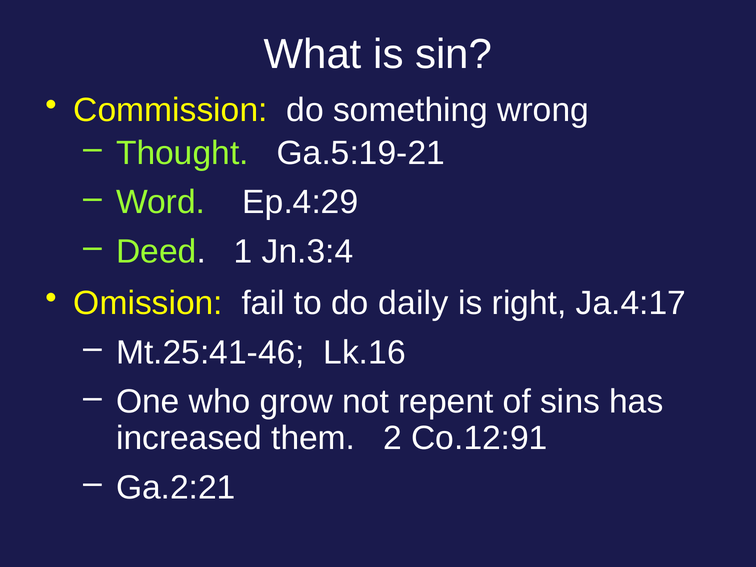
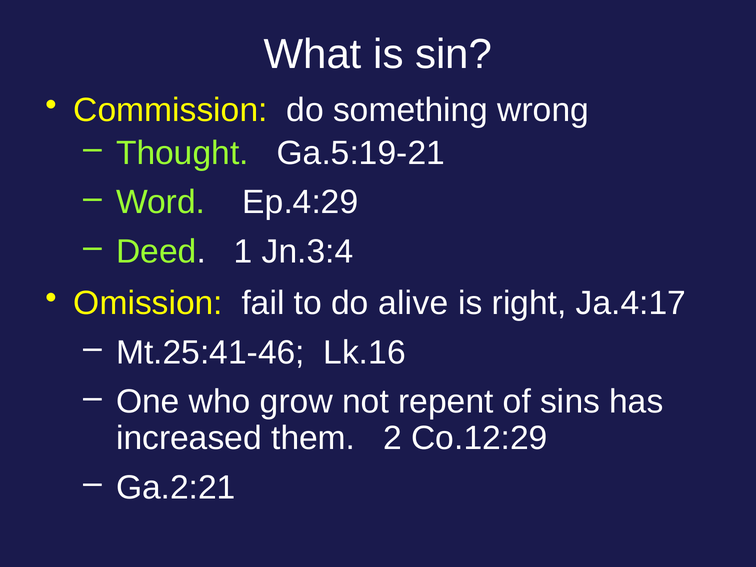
daily: daily -> alive (413, 303)
Co.12:91: Co.12:91 -> Co.12:29 (479, 438)
